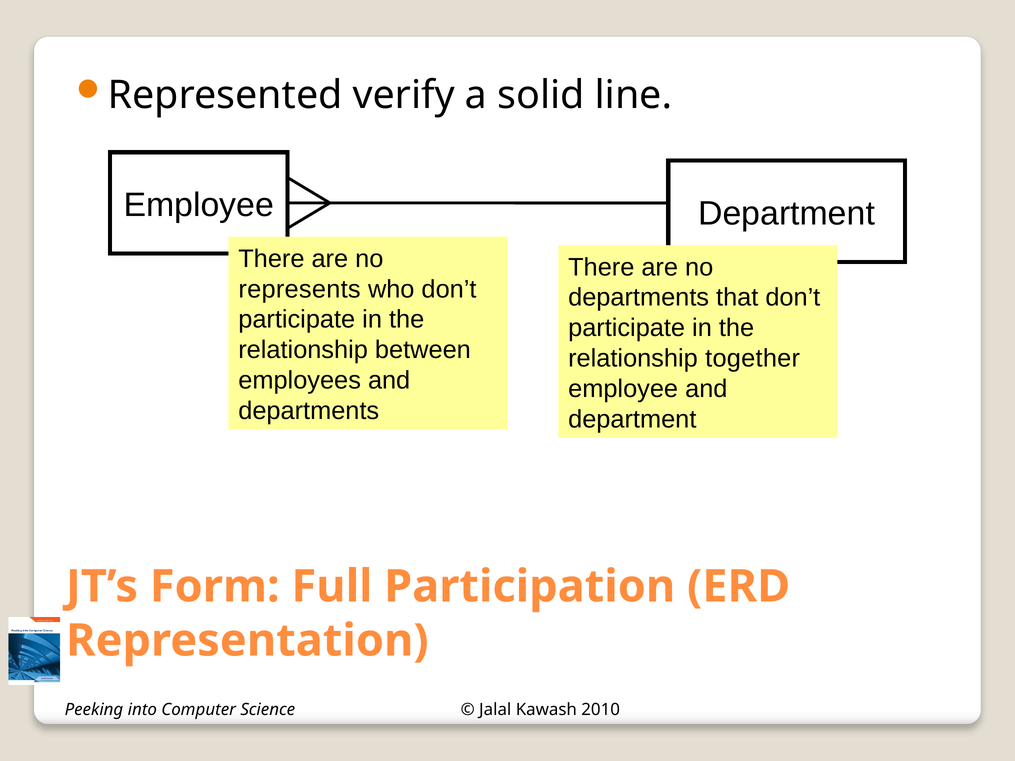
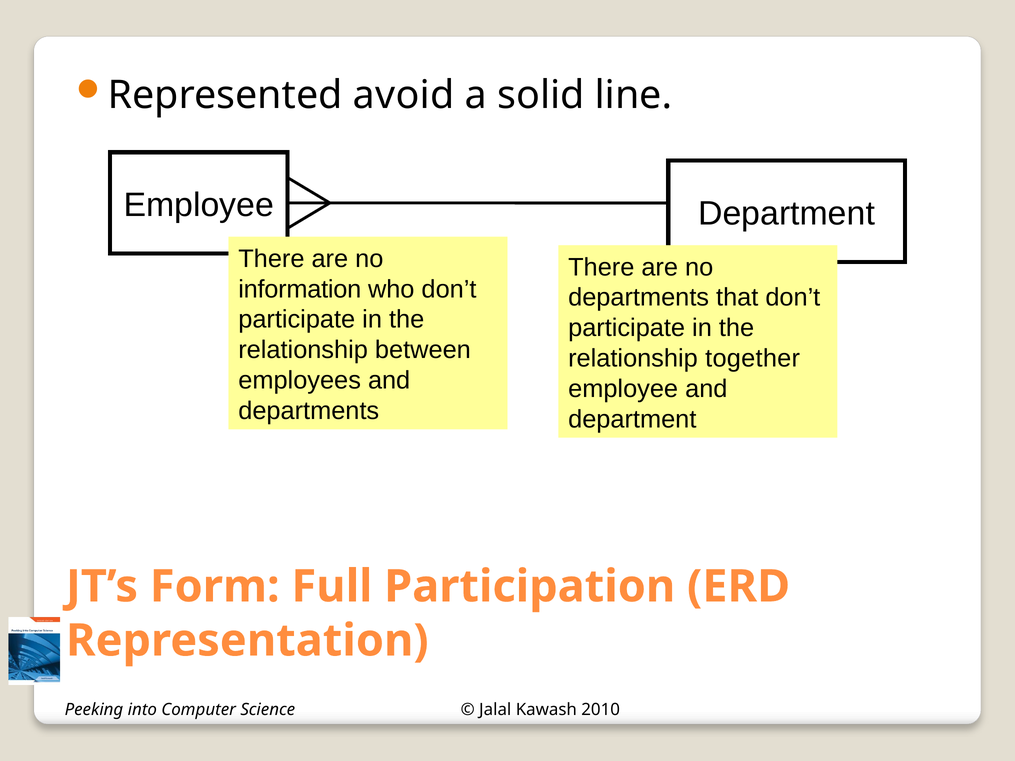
verify: verify -> avoid (404, 95)
represents: represents -> information (300, 289)
